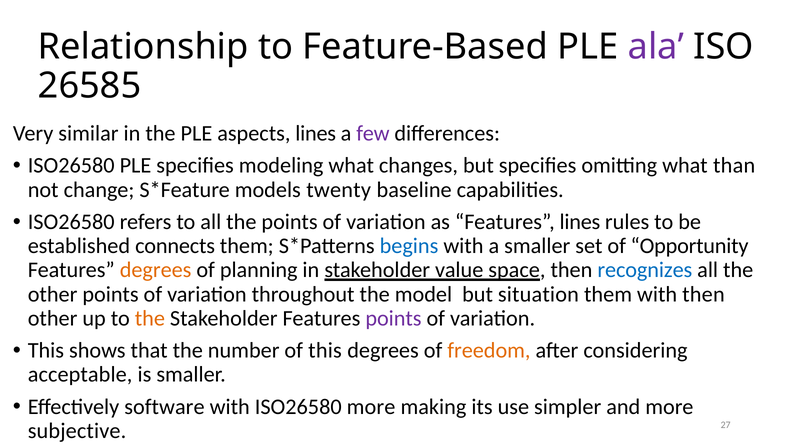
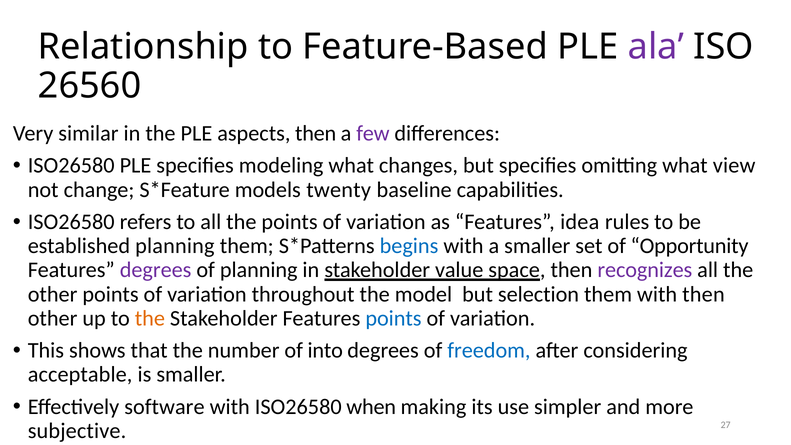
26585: 26585 -> 26560 (90, 86)
aspects lines: lines -> then (316, 133)
than: than -> view (734, 166)
Features lines: lines -> idea (580, 222)
established connects: connects -> planning (175, 246)
degrees colour: orange -> purple (156, 270)
recognizes colour: blue -> purple (645, 270)
situation: situation -> selection (539, 294)
points colour: purple -> blue (393, 318)
of this: this -> into (325, 350)
freedom colour: orange -> blue (489, 350)
ISO26580 more: more -> when (371, 407)
